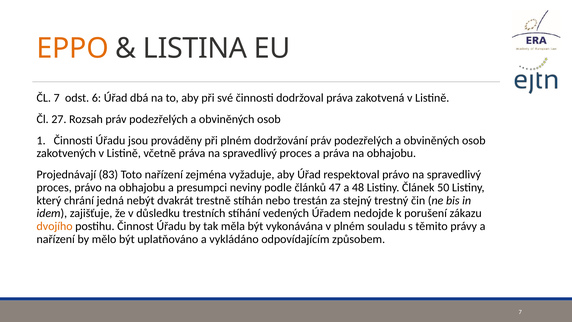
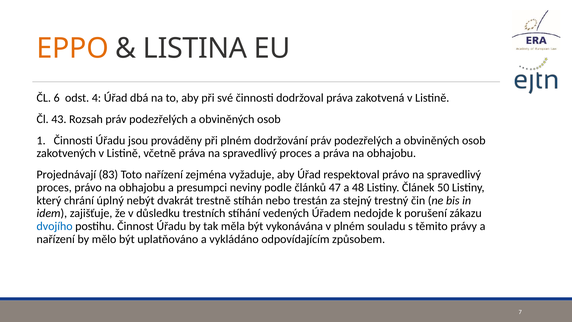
ČL 7: 7 -> 6 (57, 98)
6: 6 -> 4 (96, 98)
27: 27 -> 43 (59, 119)
jedná: jedná -> úplný (110, 200)
dvojího colour: orange -> blue (55, 226)
